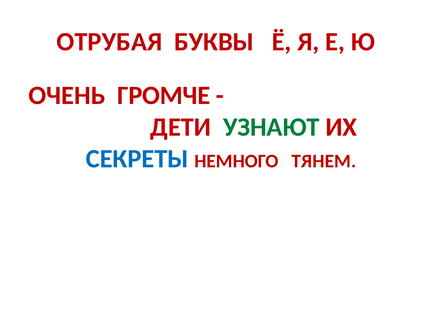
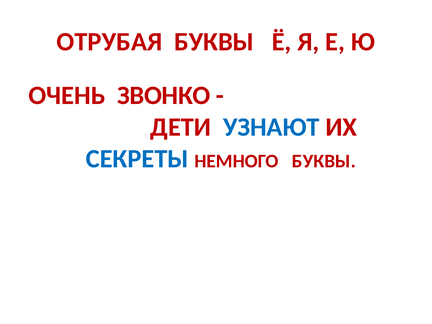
ГРОМЧЕ: ГРОМЧЕ -> ЗВОНКО (164, 95)
УЗНАЮТ colour: green -> blue (271, 127)
НЕМНОГО ТЯНЕМ: ТЯНЕМ -> БУКВЫ (324, 161)
